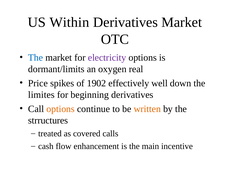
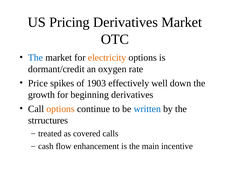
Within: Within -> Pricing (69, 22)
electricity colour: purple -> orange (107, 57)
dormant/limits: dormant/limits -> dormant/credit (56, 69)
real: real -> rate (136, 69)
1902: 1902 -> 1903 (96, 83)
limites: limites -> growth (41, 94)
written colour: orange -> blue (147, 109)
